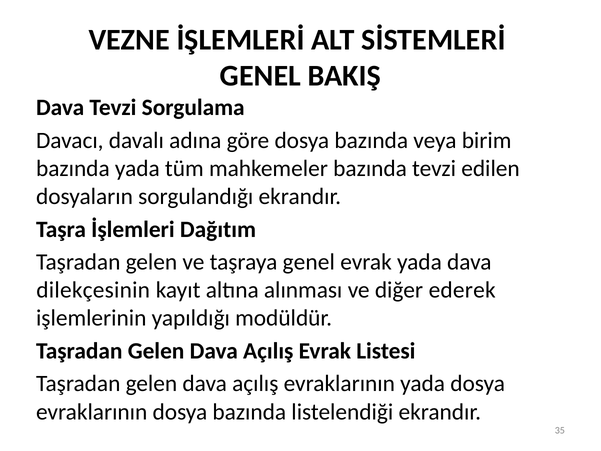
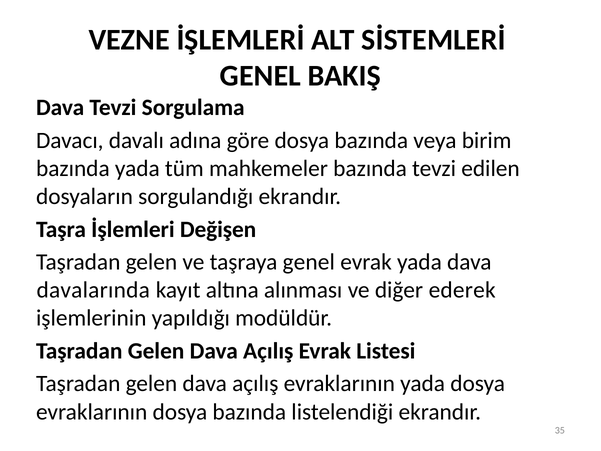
Dağıtım: Dağıtım -> Değişen (218, 229)
dilekçesinin: dilekçesinin -> davalarında (93, 290)
